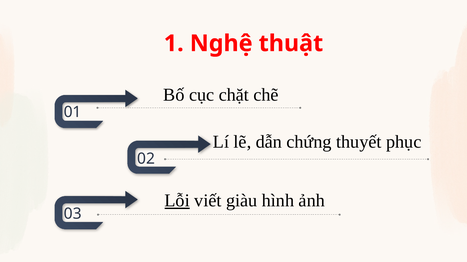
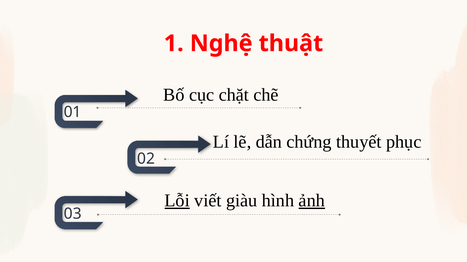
ảnh underline: none -> present (312, 201)
